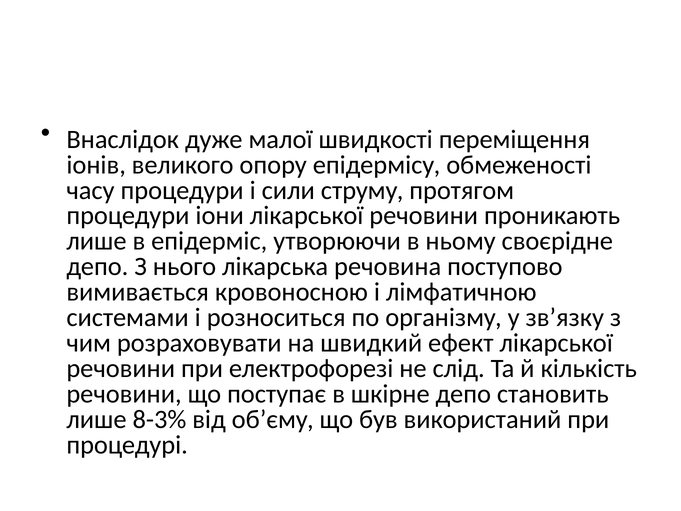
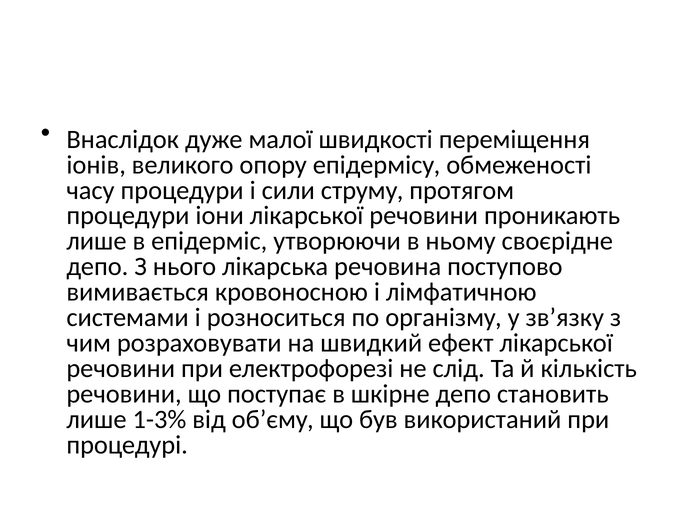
8-3%: 8-3% -> 1-3% (159, 419)
